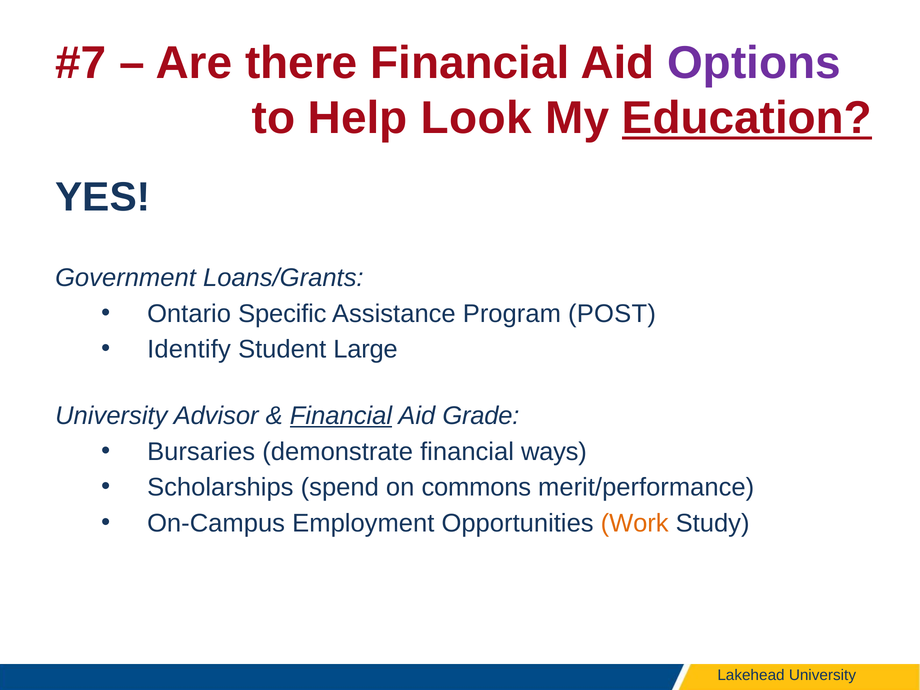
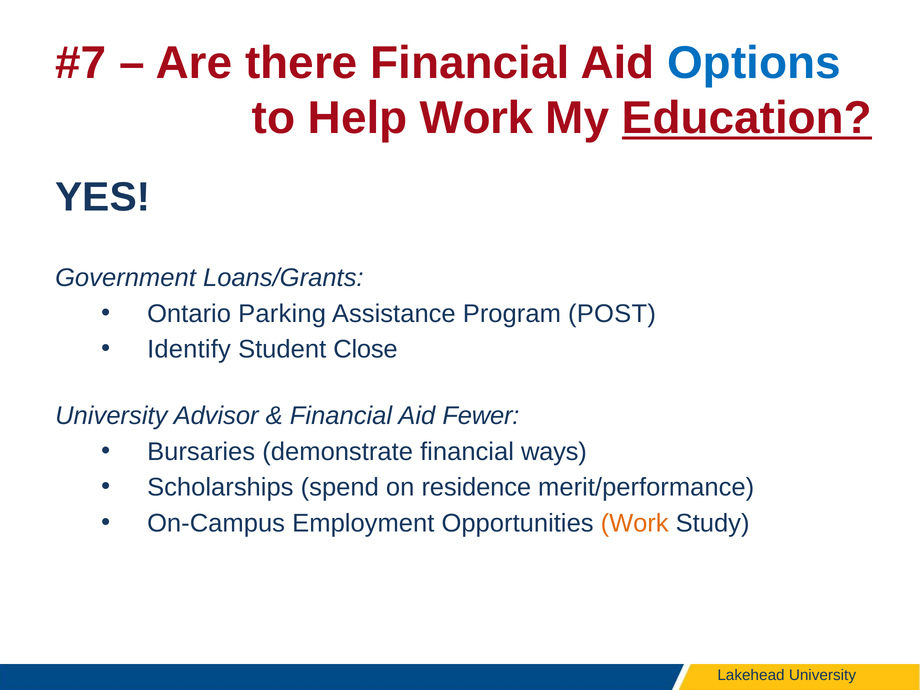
Options colour: purple -> blue (754, 63)
Help Look: Look -> Work (477, 118)
Specific: Specific -> Parking (282, 314)
Large: Large -> Close (366, 349)
Financial underline: present -> none (341, 416)
Grade: Grade -> Fewer (481, 416)
commons: commons -> residence (476, 487)
